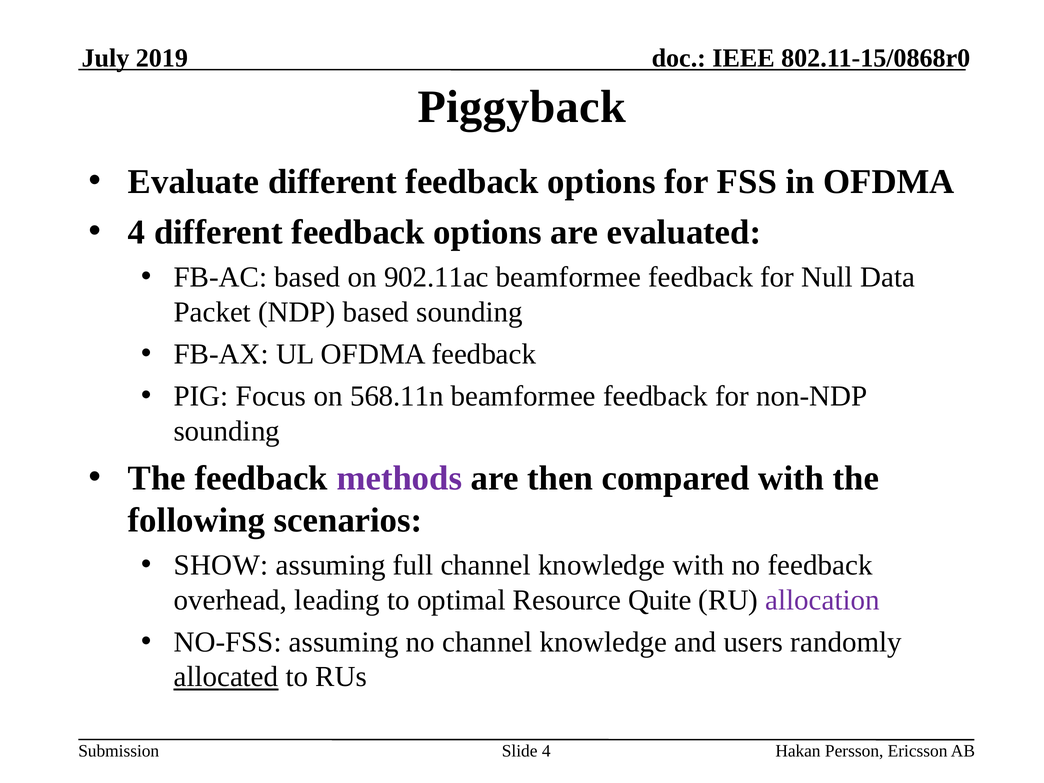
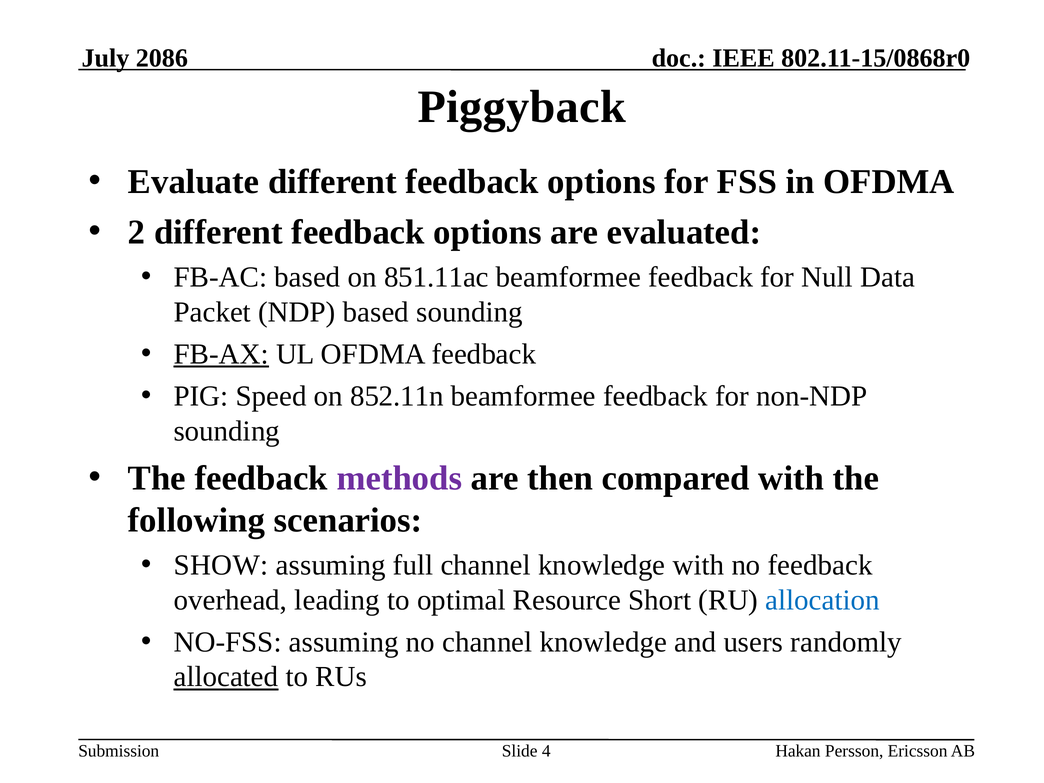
2019: 2019 -> 2086 (162, 58)
4: 4 -> 2 (137, 232)
902.11ac: 902.11ac -> 851.11ac (436, 277)
FB-AX underline: none -> present (221, 354)
Focus: Focus -> Speed (271, 396)
568.11n: 568.11n -> 852.11n (397, 396)
Quite: Quite -> Short (660, 600)
allocation colour: purple -> blue (823, 600)
